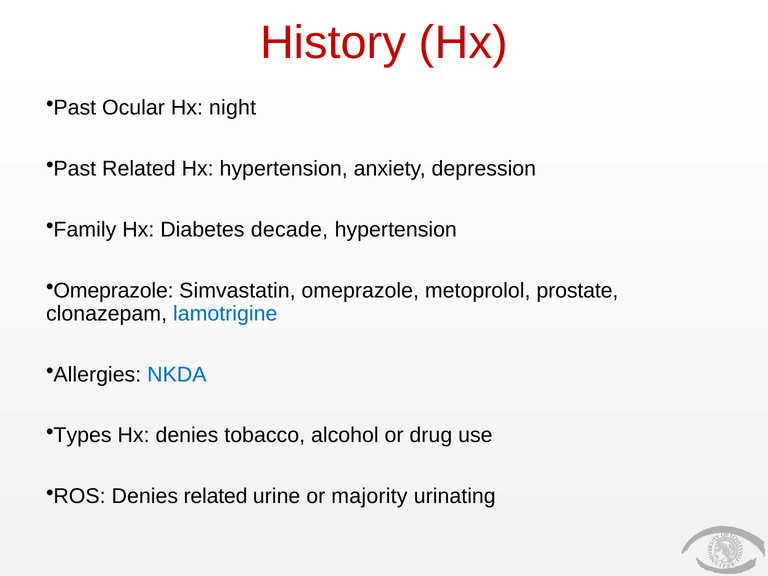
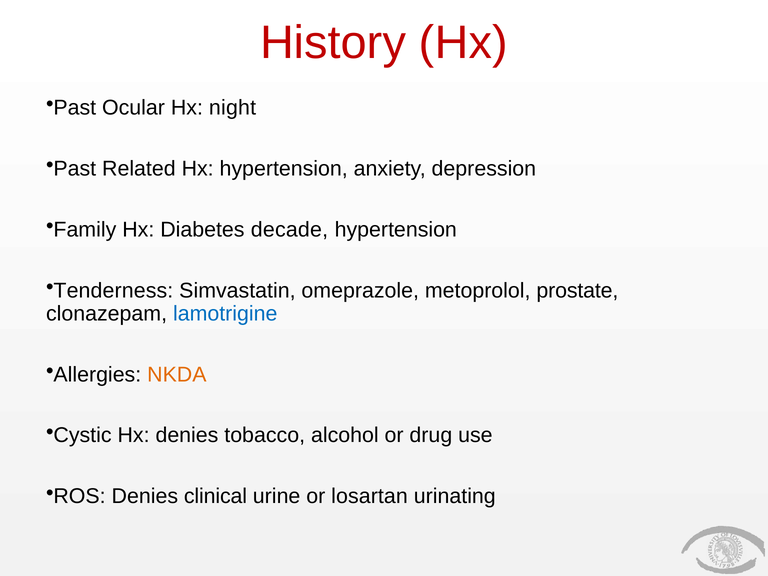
Omeprazole: Omeprazole -> Tenderness (113, 291)
NKDA colour: blue -> orange (177, 374)
Types: Types -> Cystic (83, 435)
Denies related: related -> clinical (215, 496)
majority: majority -> losartan (370, 496)
